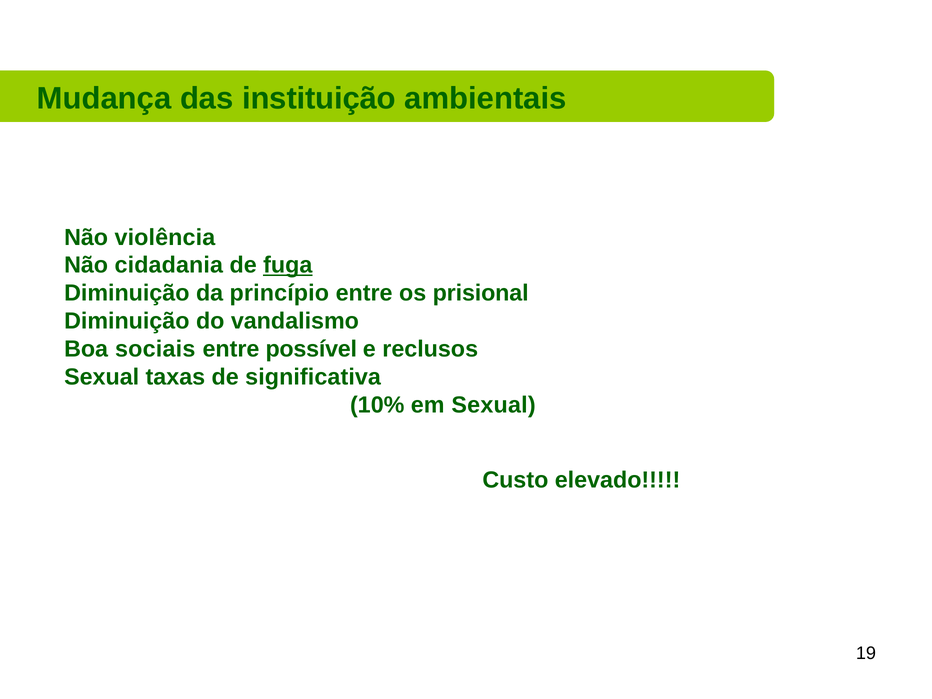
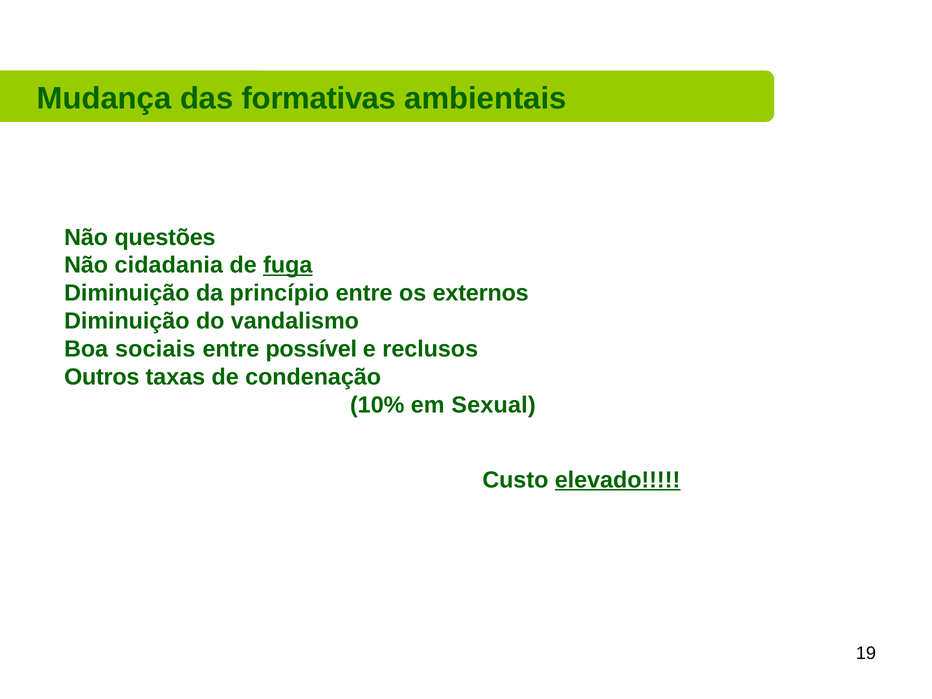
instituição: instituição -> formativas (319, 98)
violência: violência -> questões (165, 237)
prisional: prisional -> externos (481, 293)
Sexual: Sexual -> Outros (102, 377)
significativa: significativa -> condenação (313, 377)
elevado underline: none -> present (618, 480)
